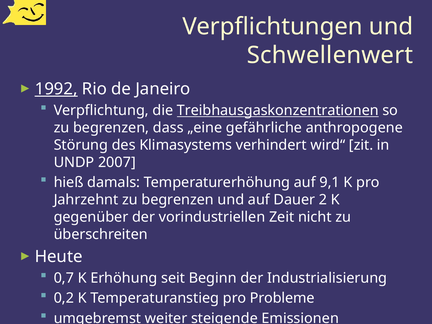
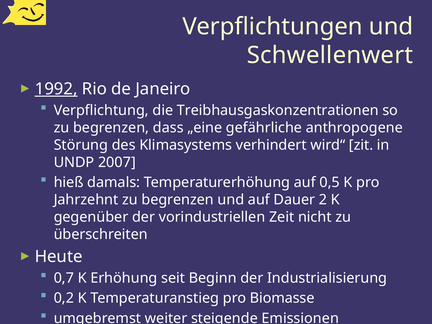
Treibhausgaskonzentrationen underline: present -> none (278, 110)
9,1: 9,1 -> 0,5 (330, 182)
Probleme: Probleme -> Biomasse (282, 298)
